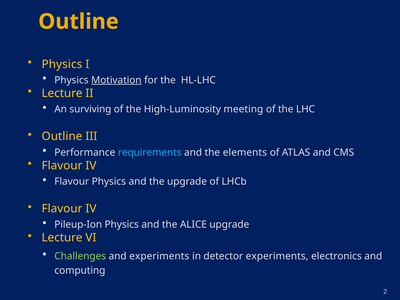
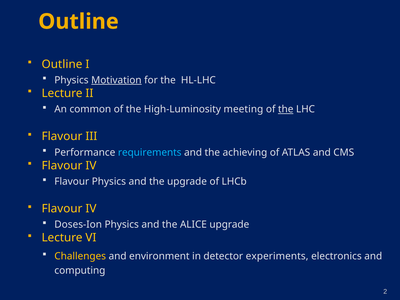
Physics: Physics -> Outline (62, 64)
surviving: surviving -> common (90, 109)
the underline: none -> present (286, 109)
Outline: Outline -> Flavour (62, 136)
elements: elements -> achieving (245, 152)
Pileup-Ion: Pileup-Ion -> Doses-Ion (78, 225)
Challenges colour: light green -> yellow (80, 256)
and experiments: experiments -> environment (159, 256)
